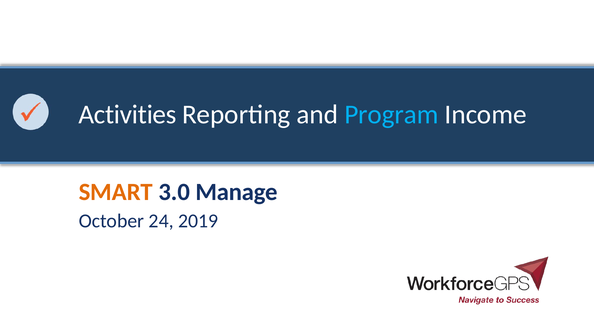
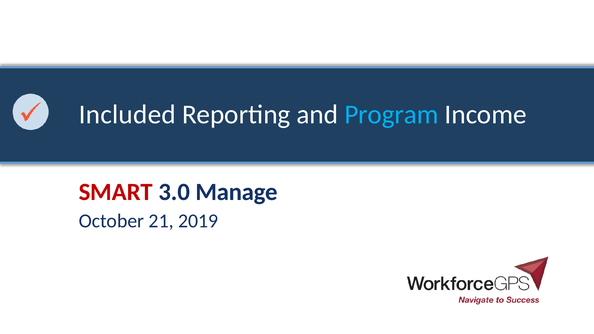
Activities: Activities -> Included (127, 114)
SMART colour: orange -> red (116, 192)
24: 24 -> 21 (161, 221)
